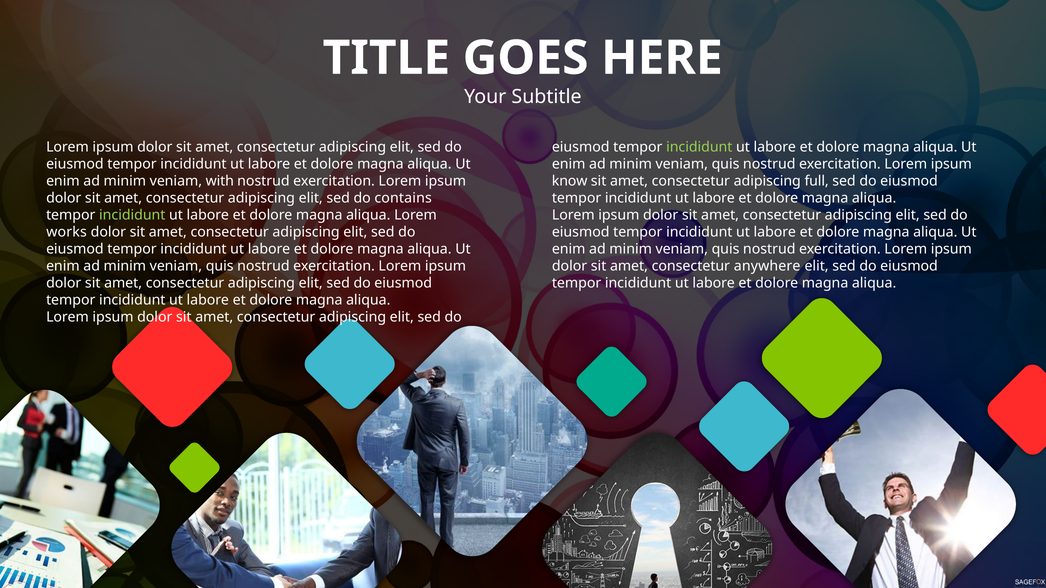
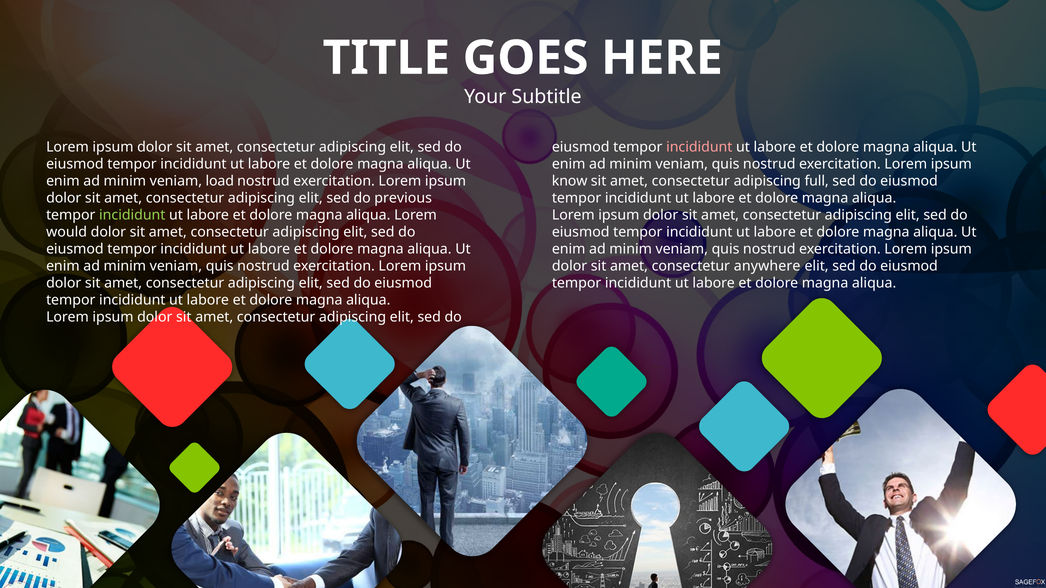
incididunt colour: light green -> pink (699, 147)
with: with -> load (220, 181)
contains: contains -> previous (403, 198)
works: works -> would (67, 232)
